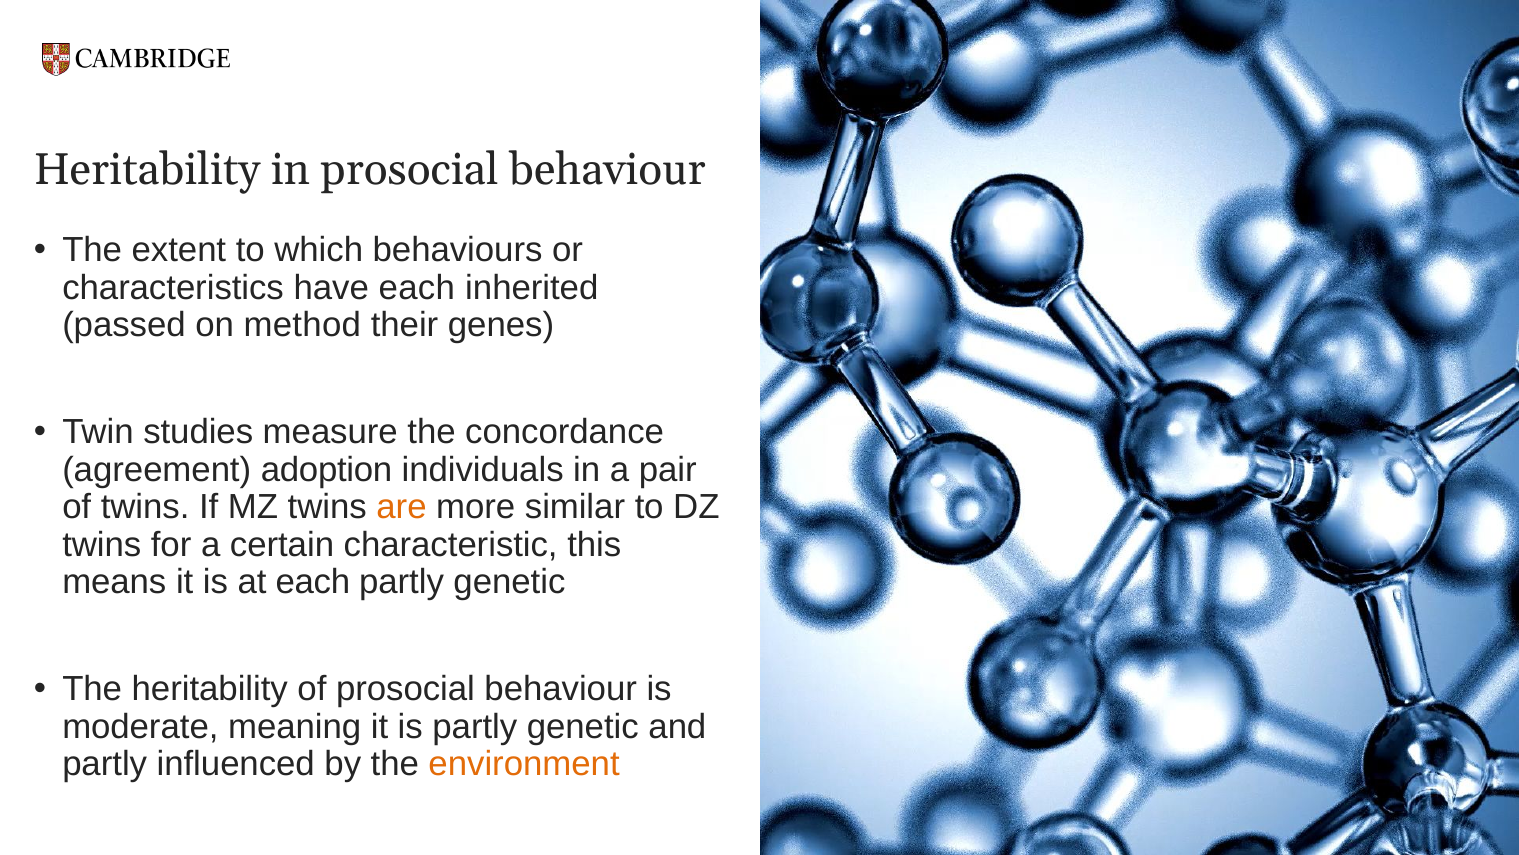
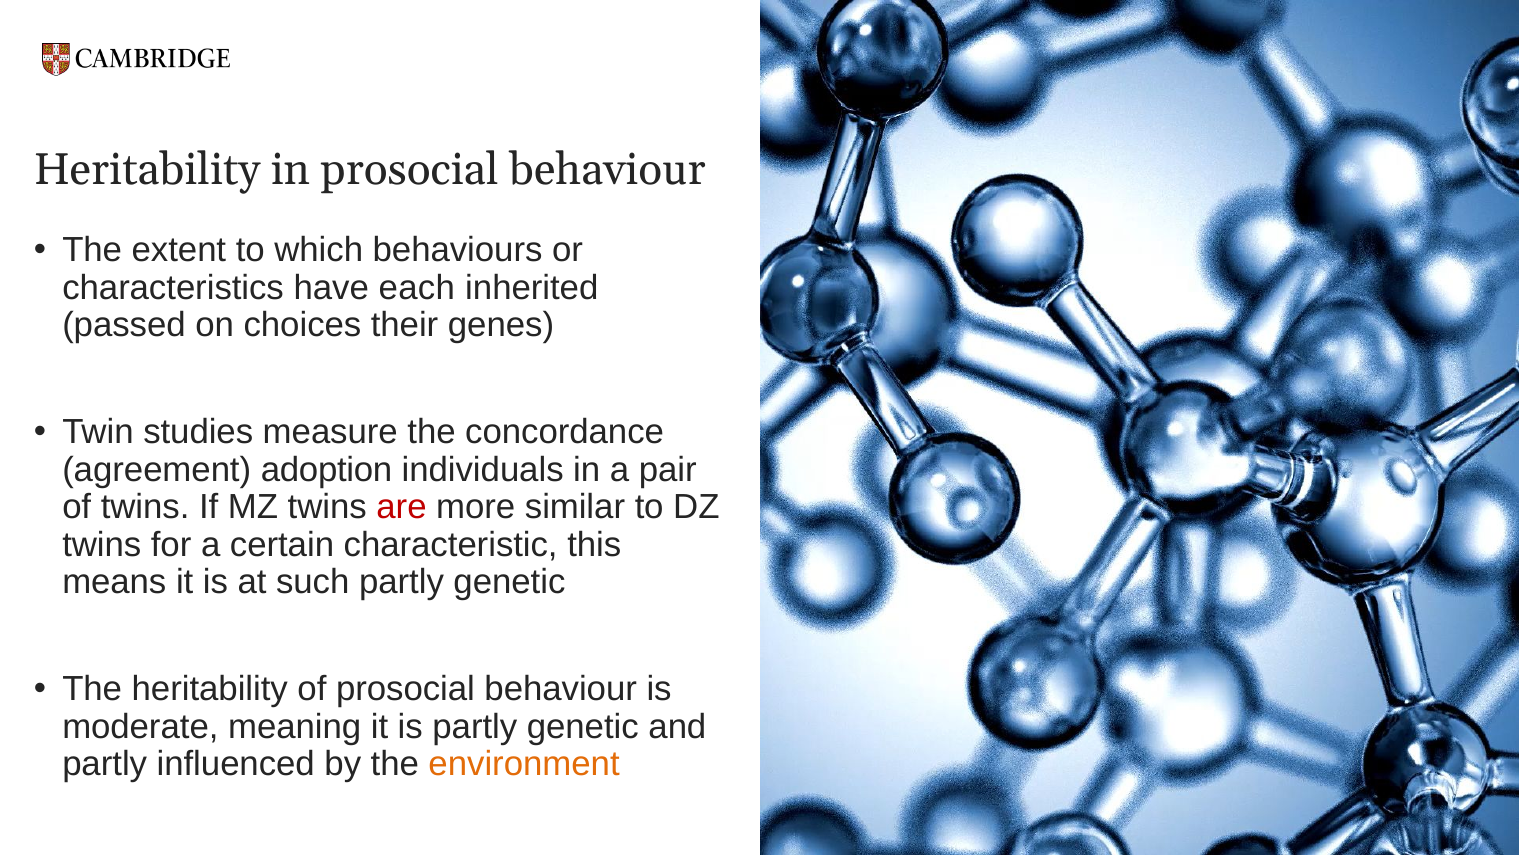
method: method -> choices (302, 325)
are colour: orange -> red (402, 507)
at each: each -> such (313, 582)
